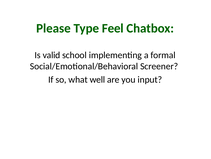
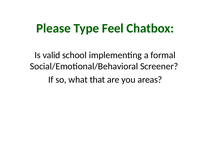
well: well -> that (97, 79)
input: input -> areas (150, 79)
